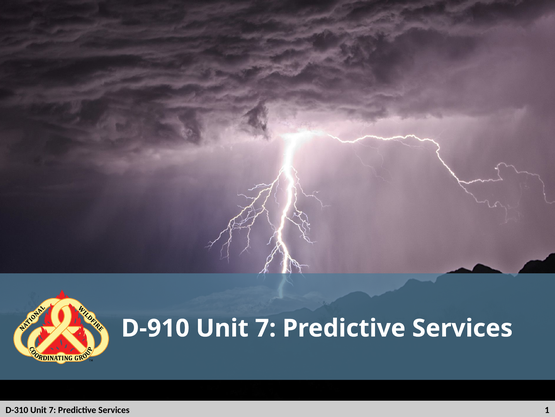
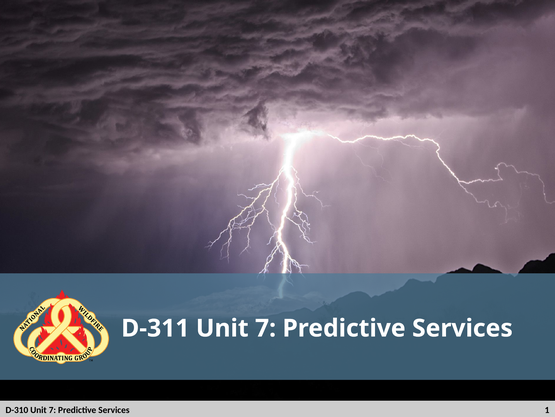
D-910: D-910 -> D-311 (155, 328)
